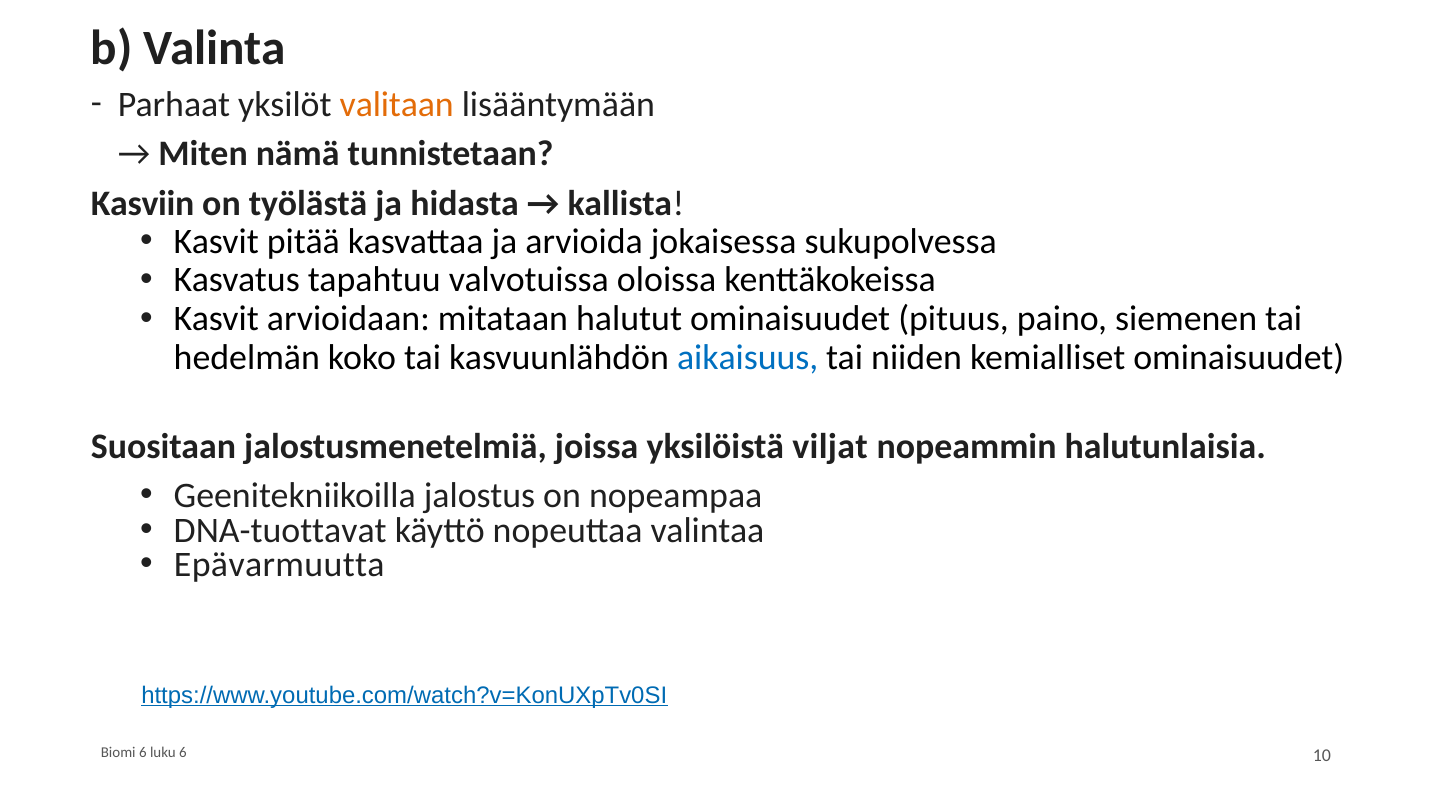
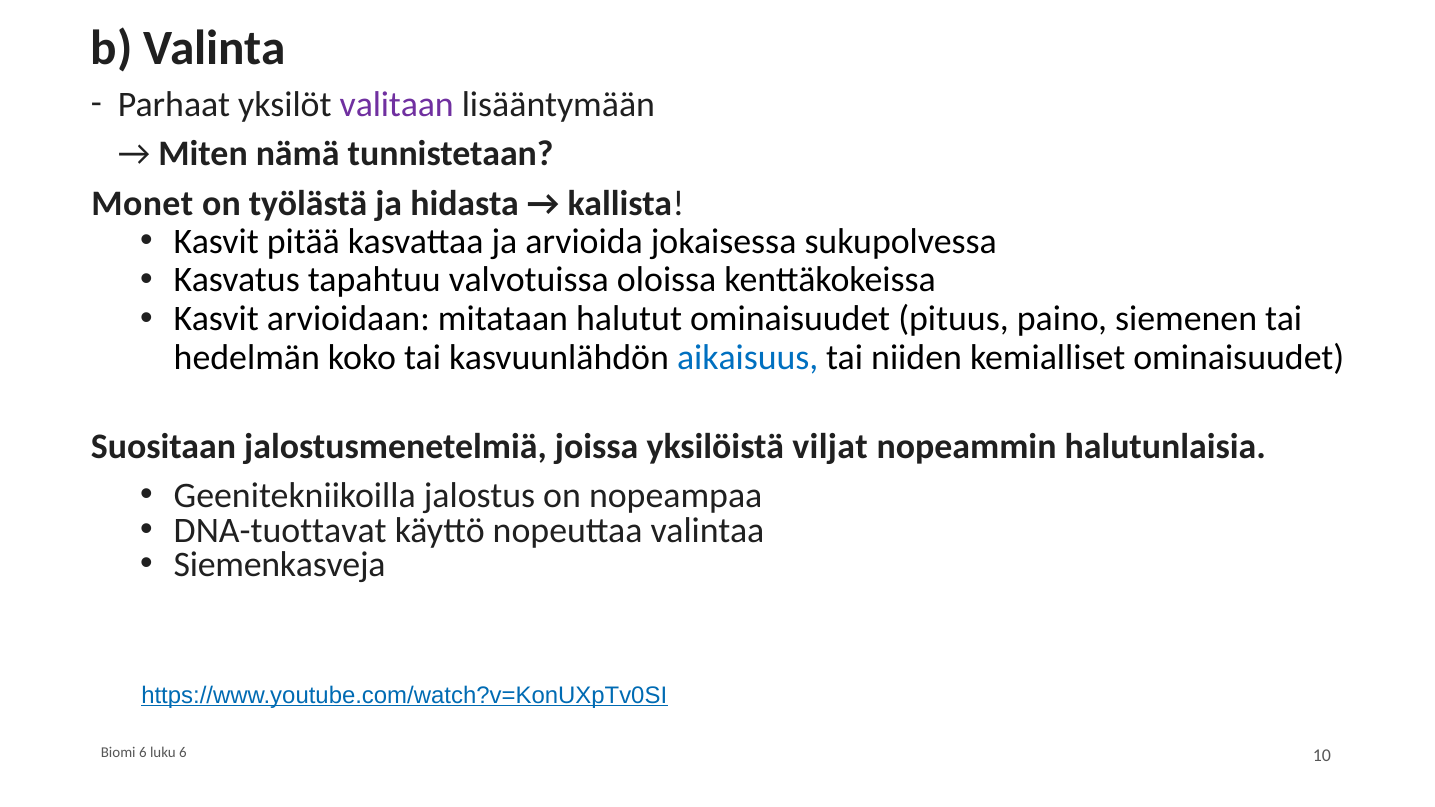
valitaan colour: orange -> purple (397, 105)
Kasviin: Kasviin -> Monet (142, 204)
Epävarmuutta: Epävarmuutta -> Siemenkasveja (280, 565)
